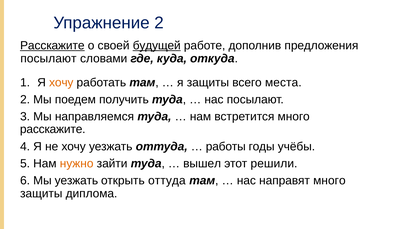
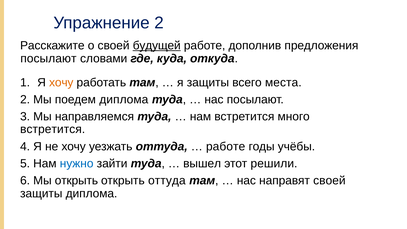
Расскажите underline: present -> none (52, 46)
поедем получить: получить -> диплома (124, 99)
расскажите: расскажите -> встретится (53, 129)
работы: работы -> работе (226, 146)
нужно colour: orange -> blue (77, 163)
Мы уезжать: уезжать -> открыть (76, 181)
направят много: много -> своей (329, 181)
